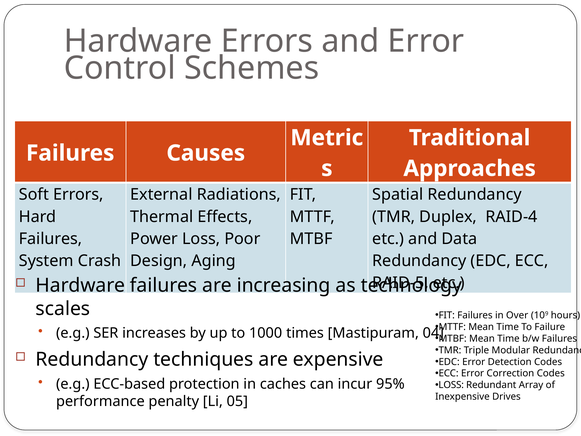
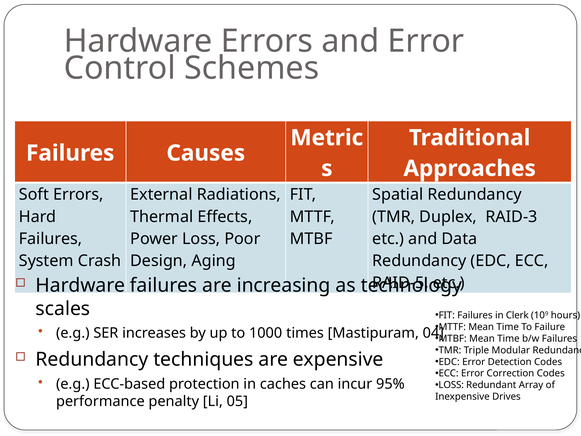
RAID-4: RAID-4 -> RAID-3 (511, 217)
Over: Over -> Clerk (517, 315)
